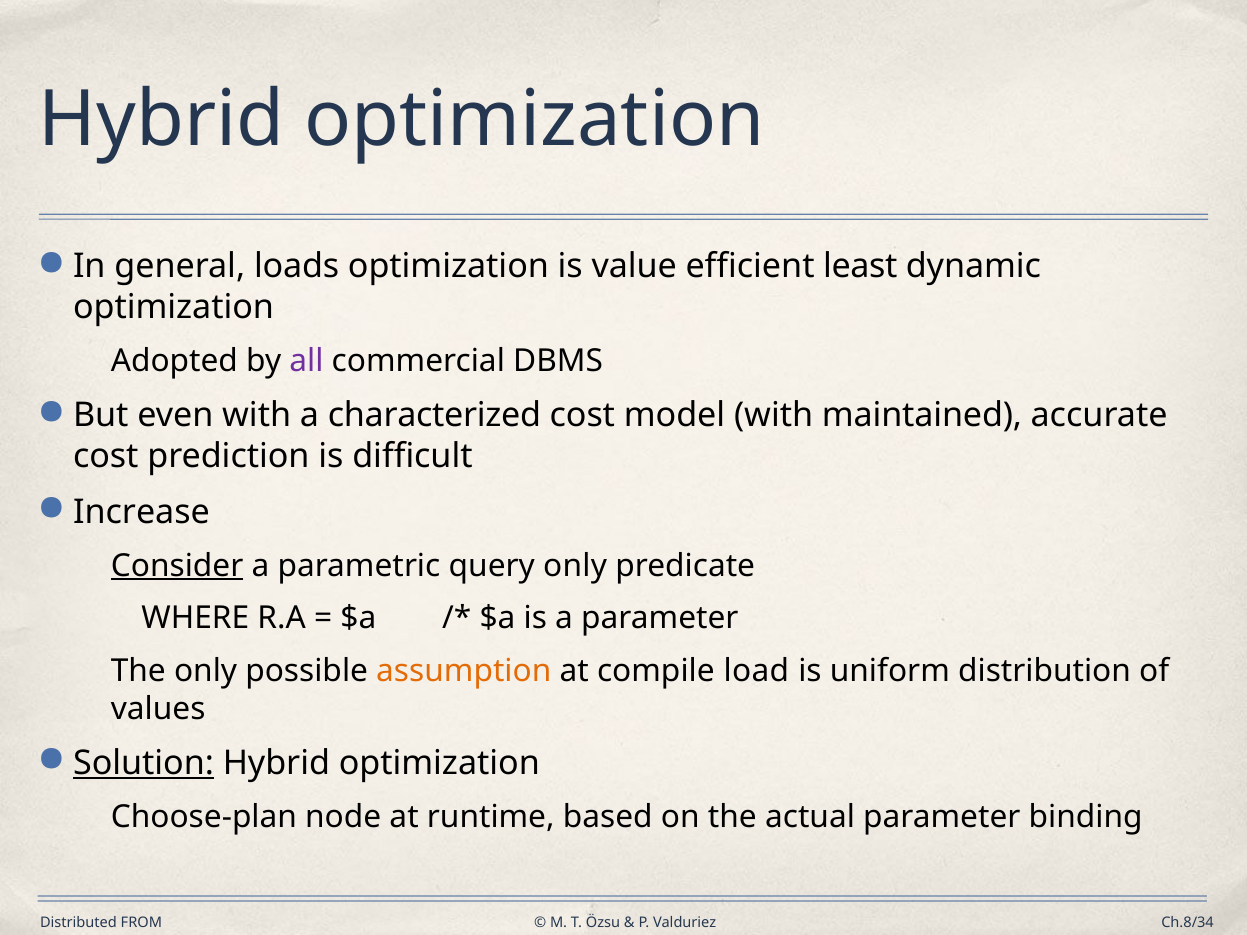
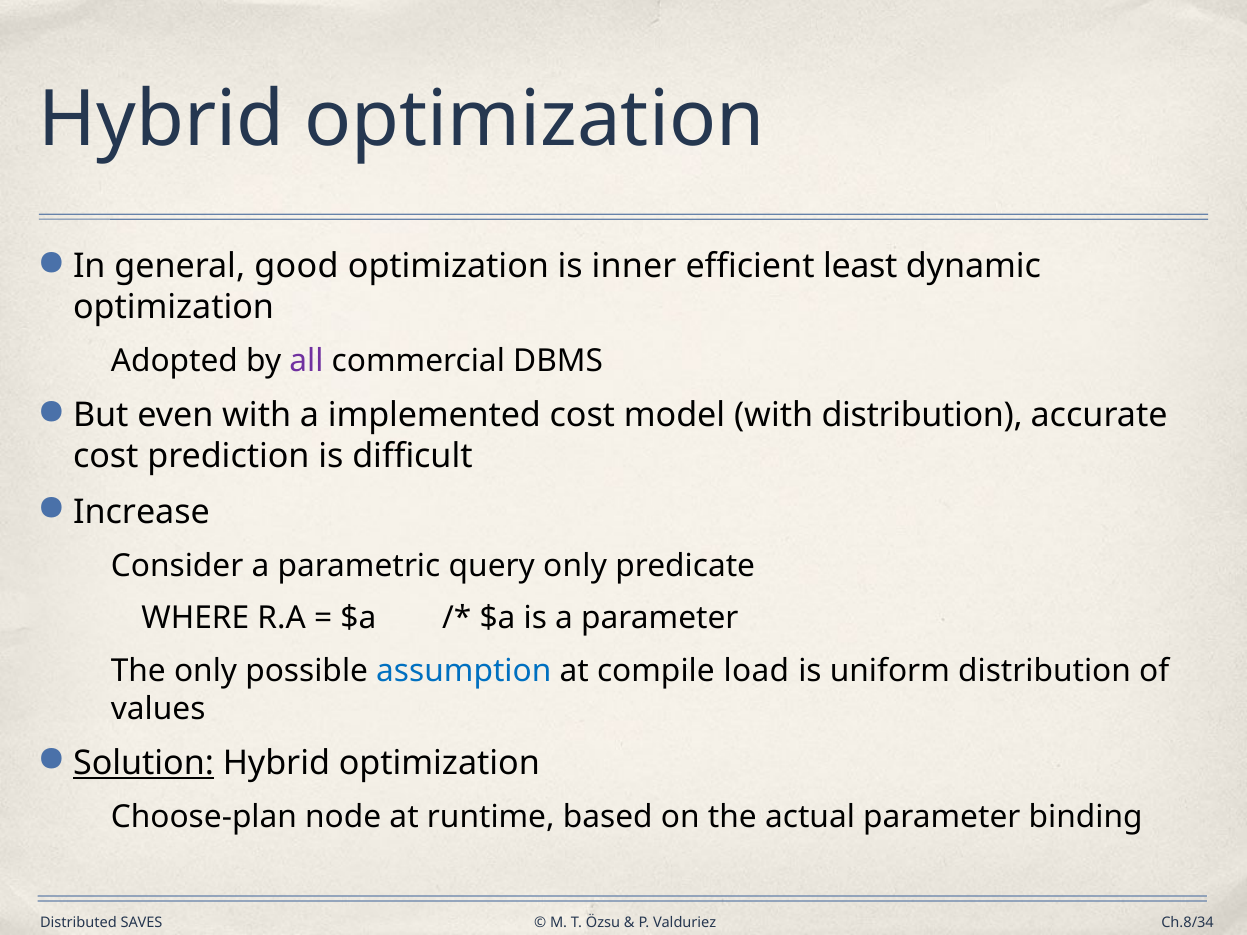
loads: loads -> good (296, 266)
value: value -> inner (634, 266)
characterized: characterized -> implemented (434, 415)
with maintained: maintained -> distribution (922, 415)
Consider underline: present -> none (177, 566)
assumption colour: orange -> blue (464, 671)
FROM: FROM -> SAVES (141, 923)
